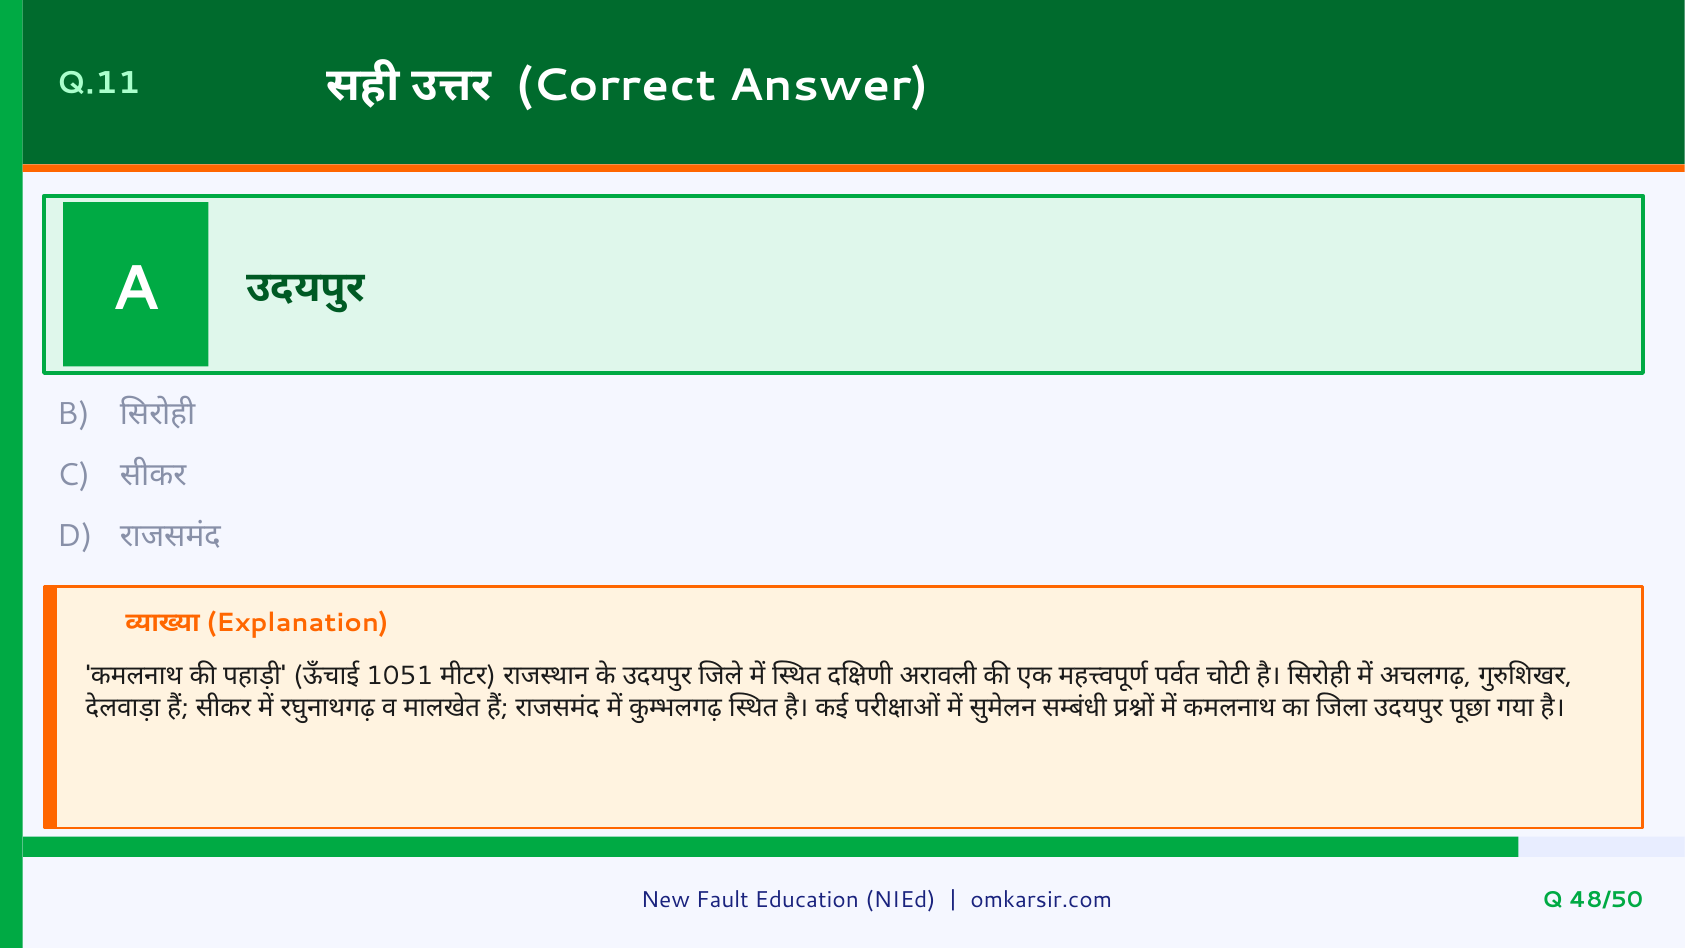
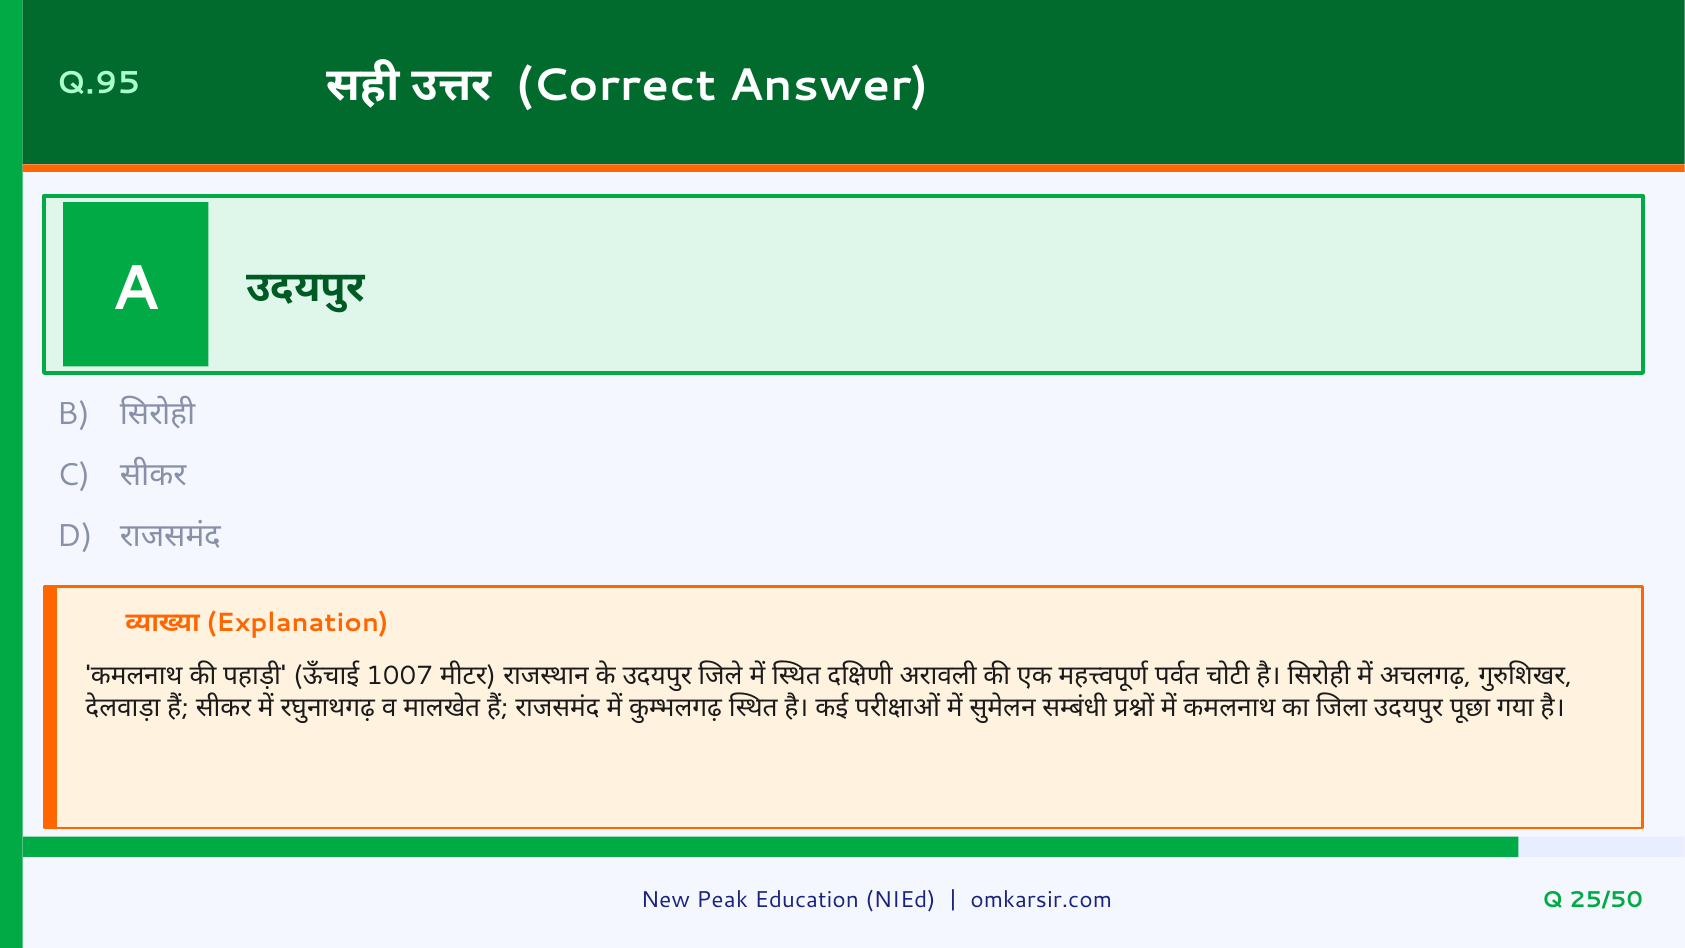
Q.11: Q.11 -> Q.95 (98, 83)
1051: 1051 -> 1007 (400, 676)
Fault: Fault -> Peak (722, 900)
48/50: 48/50 -> 25/50 (1606, 900)
